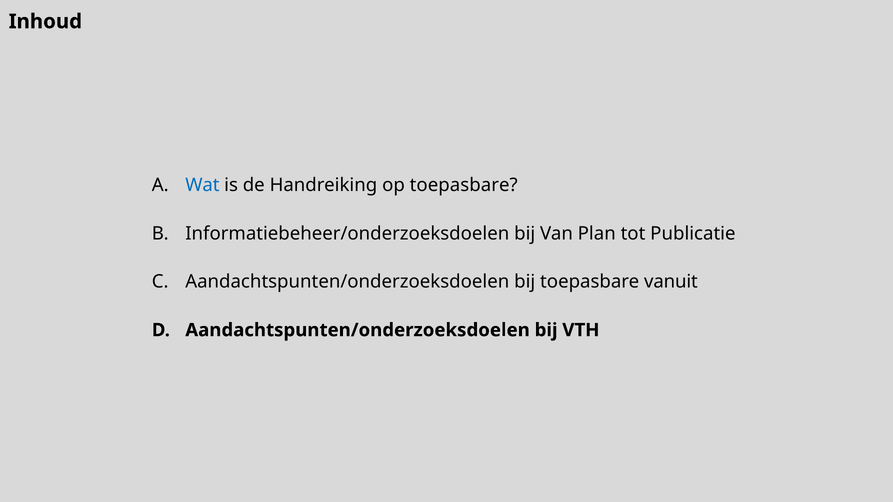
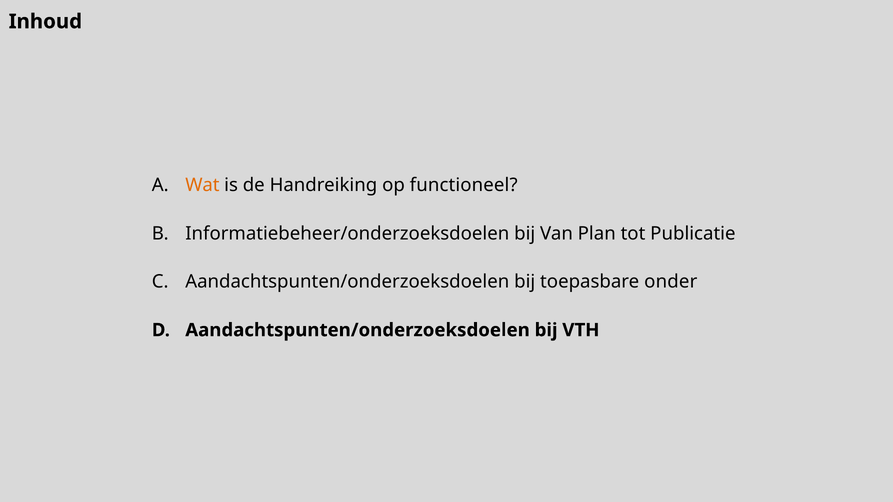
Wat colour: blue -> orange (202, 185)
op toepasbare: toepasbare -> functioneel (464, 185)
vanuit: vanuit -> onder (671, 282)
